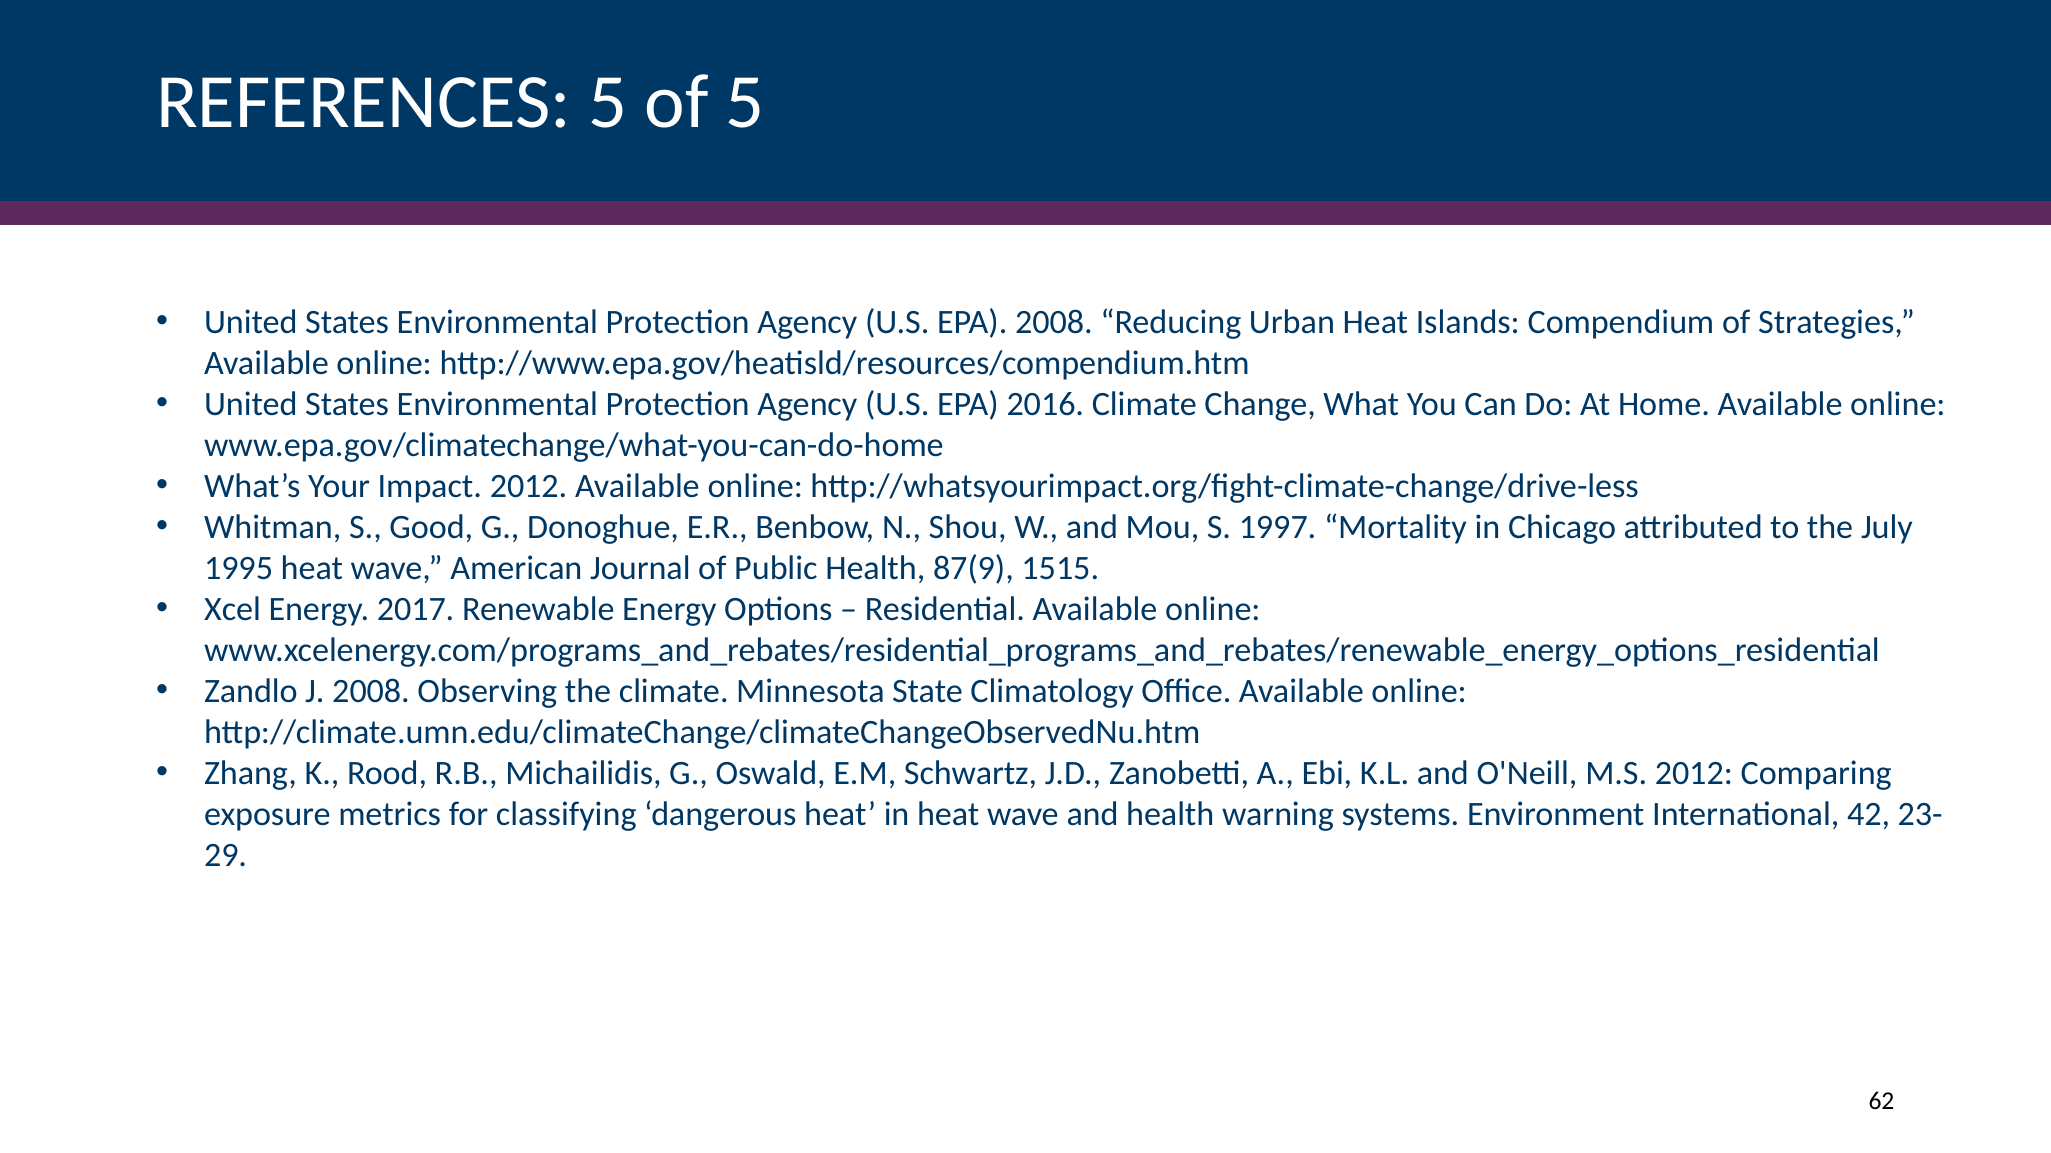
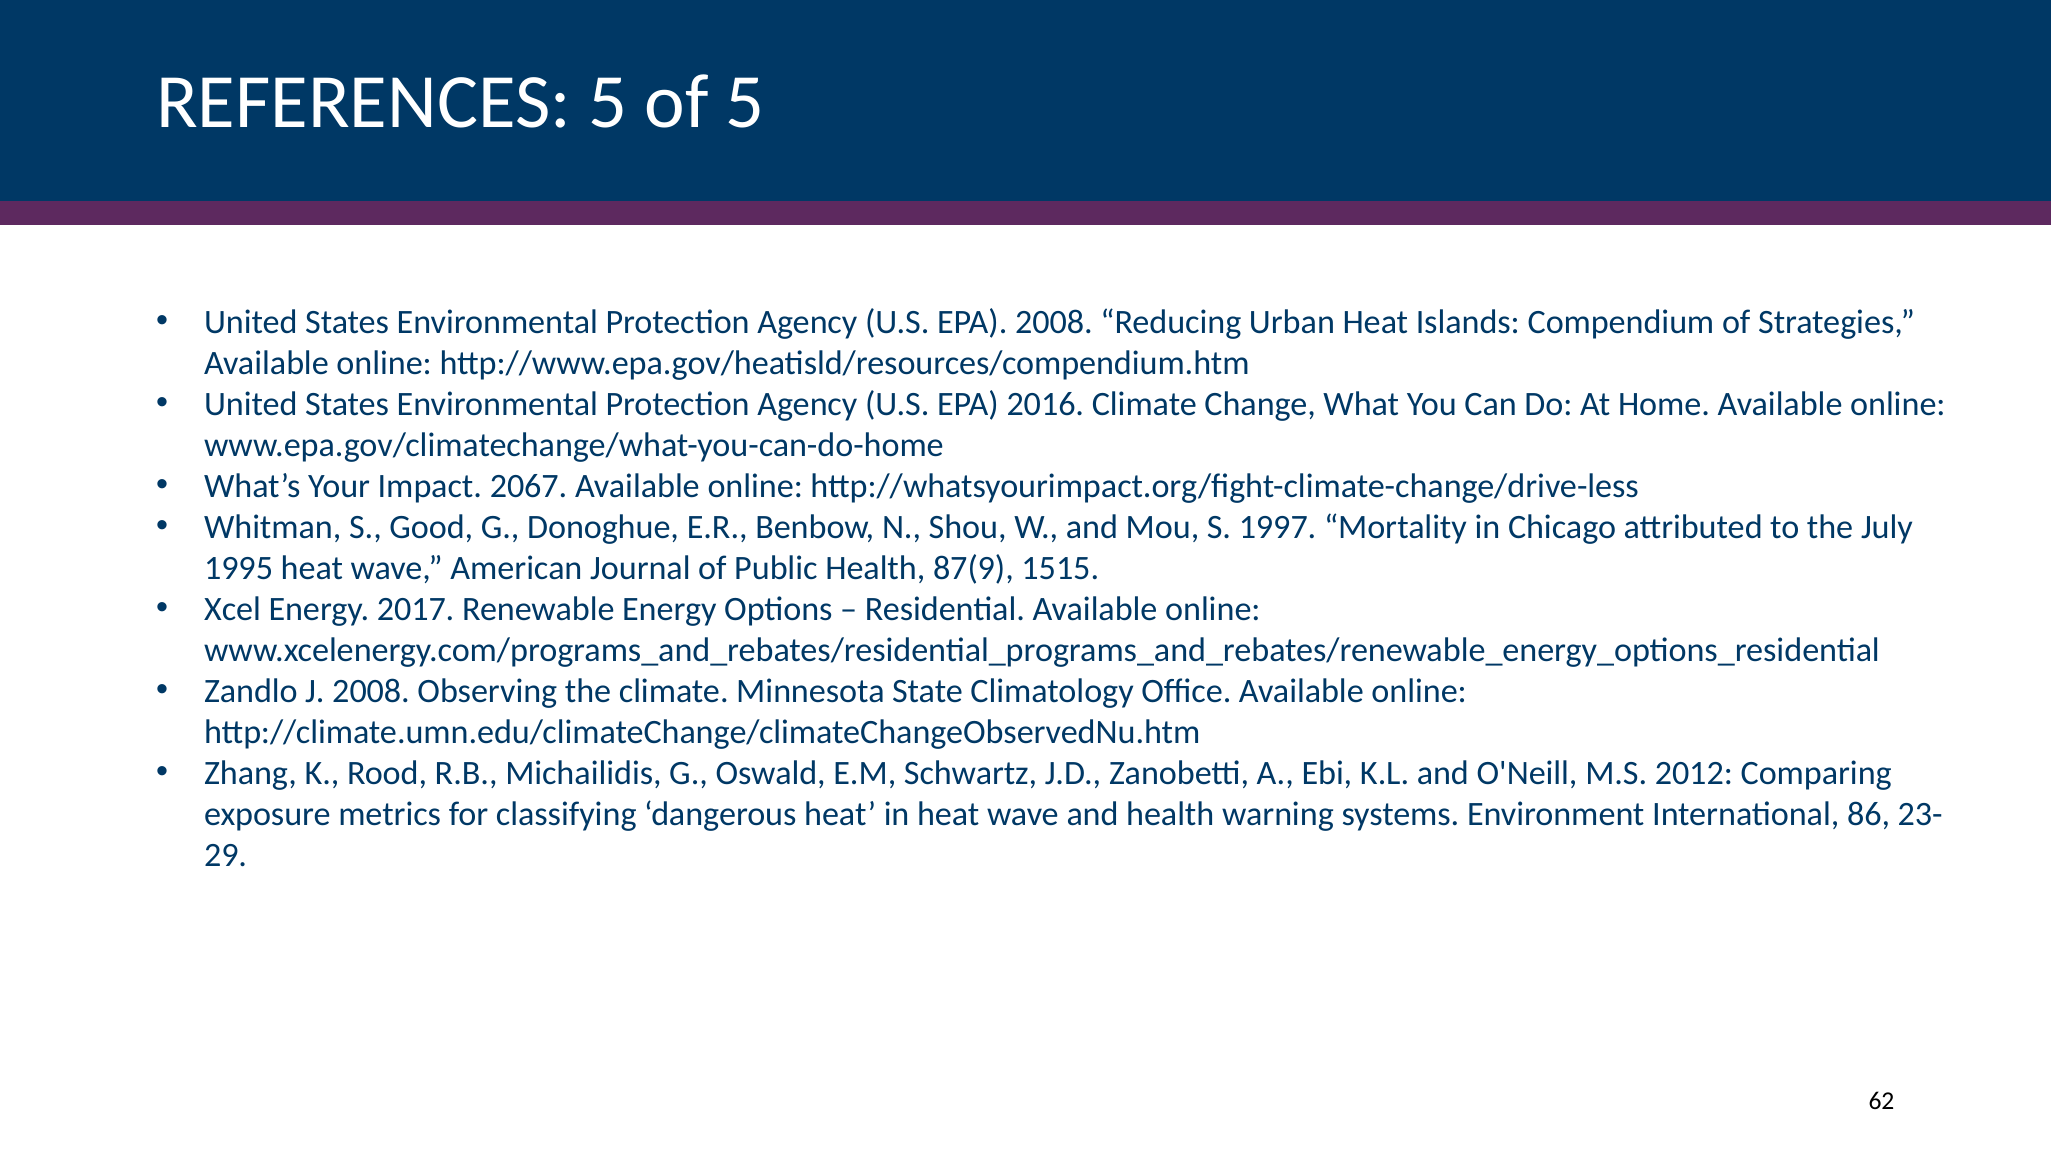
Impact 2012: 2012 -> 2067 (529, 487)
42: 42 -> 86 (1869, 815)
